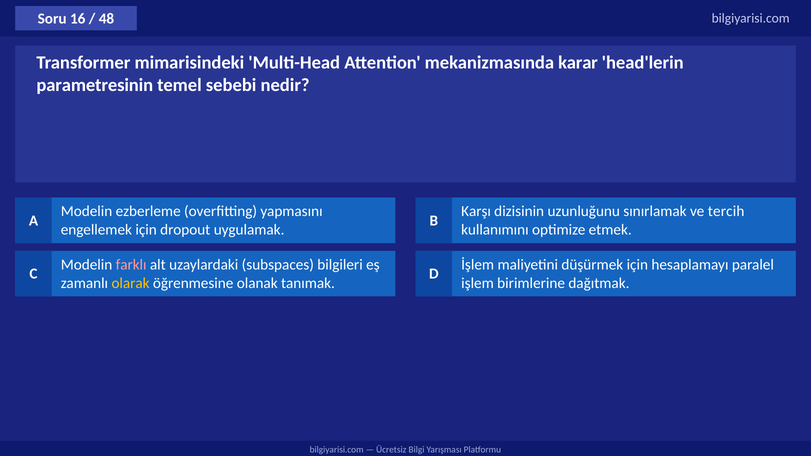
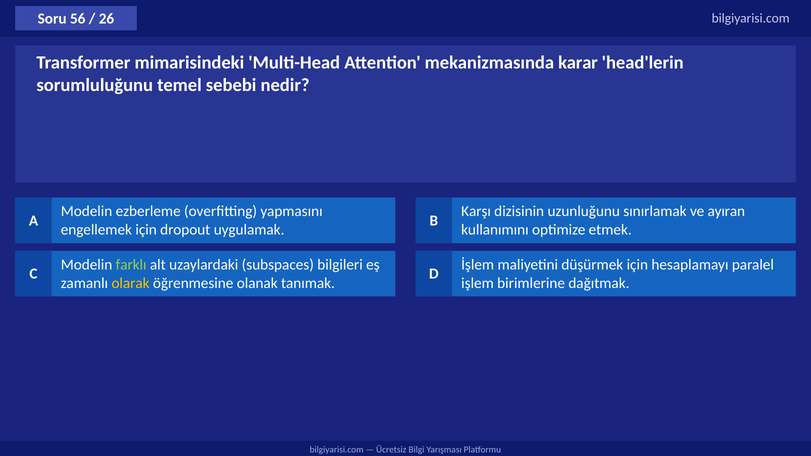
16: 16 -> 56 (78, 19)
48: 48 -> 26 (106, 19)
parametresinin: parametresinin -> sorumluluğunu (95, 85)
tercih: tercih -> ayıran (726, 211)
farklı colour: pink -> light green (131, 265)
